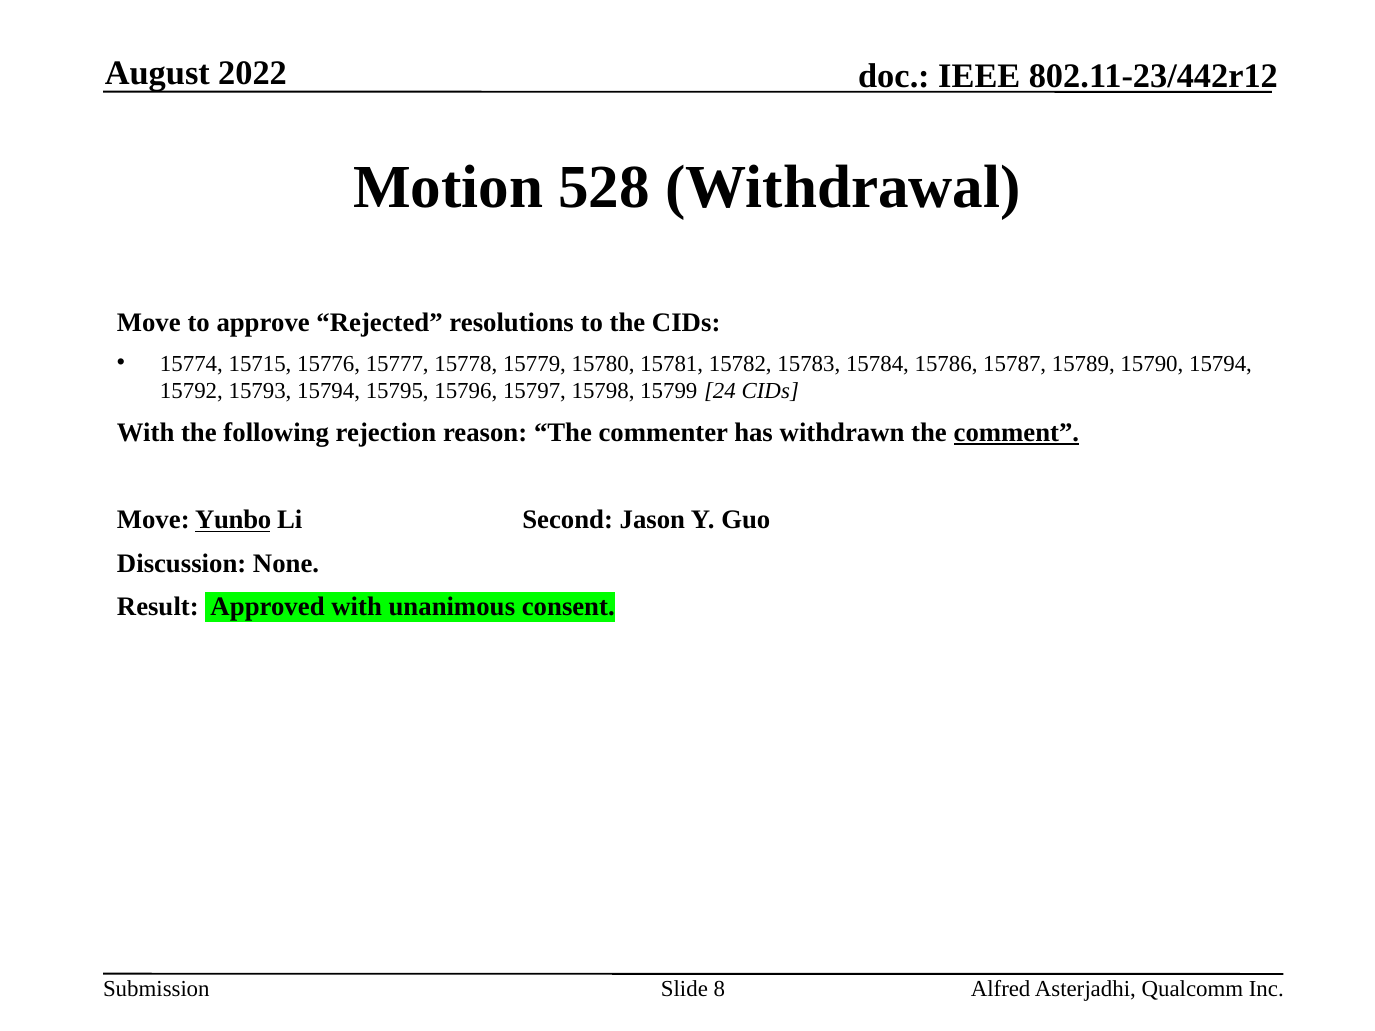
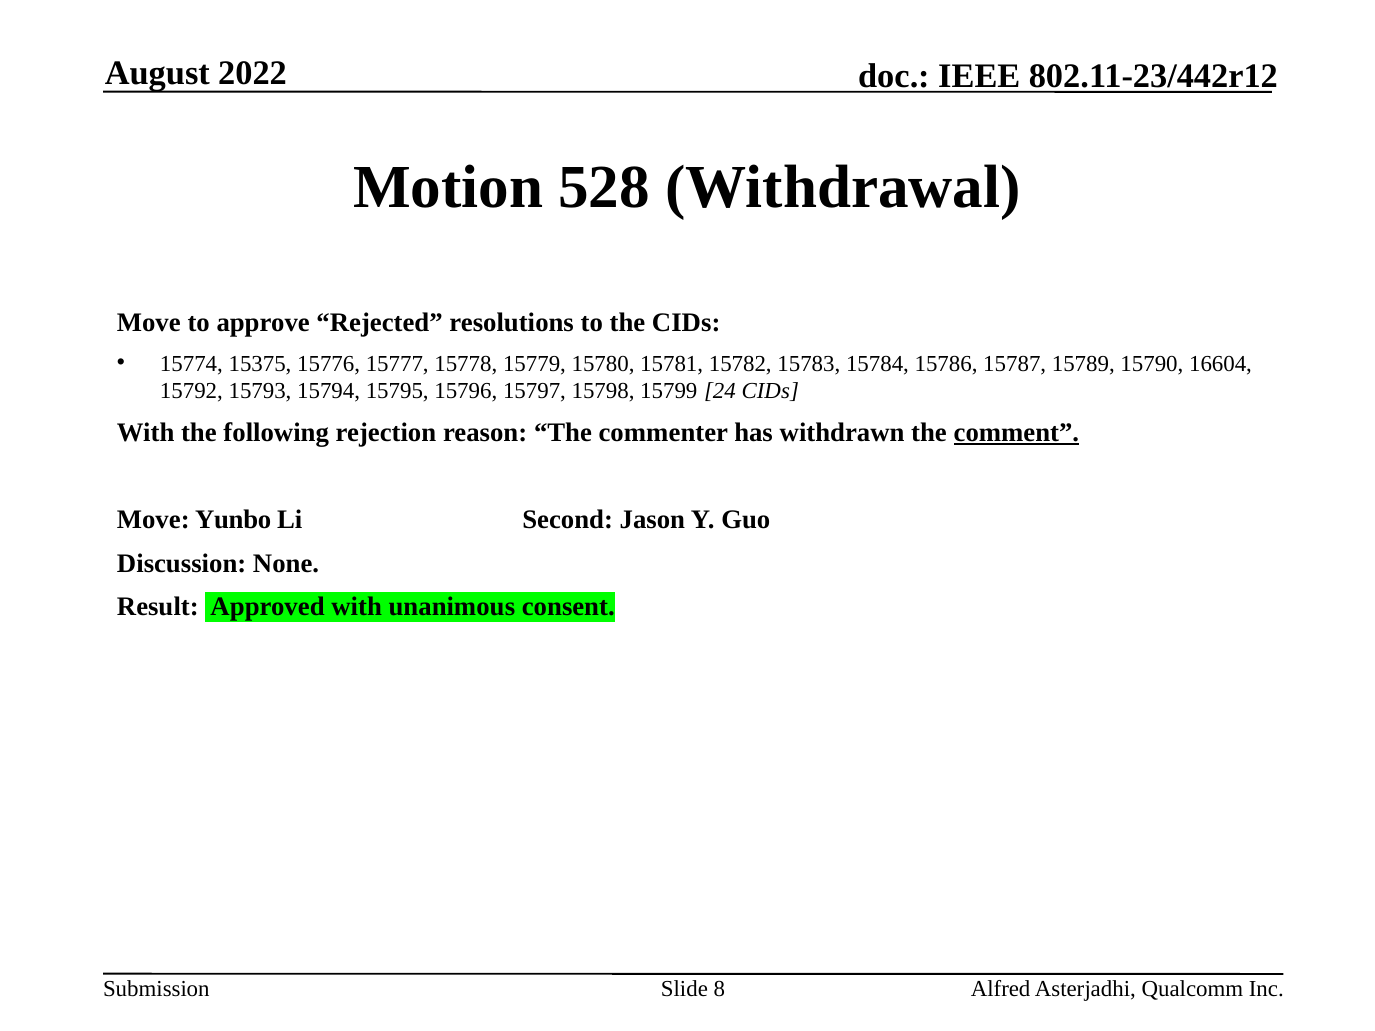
15715: 15715 -> 15375 (260, 364)
15790 15794: 15794 -> 16604 (1221, 364)
Yunbo underline: present -> none (233, 520)
